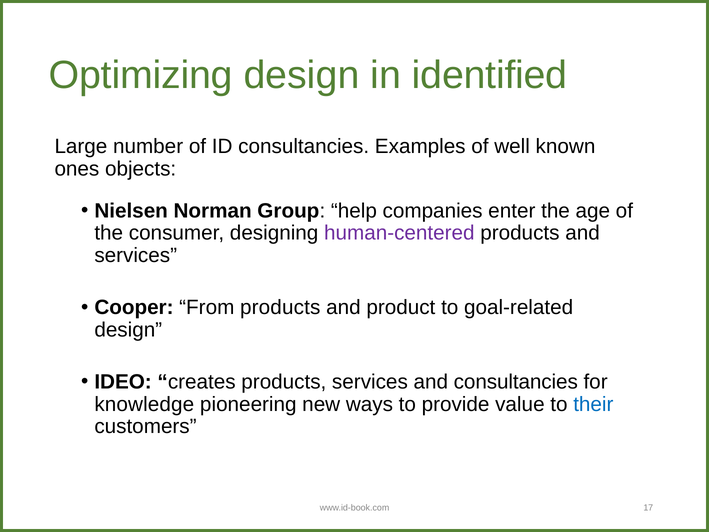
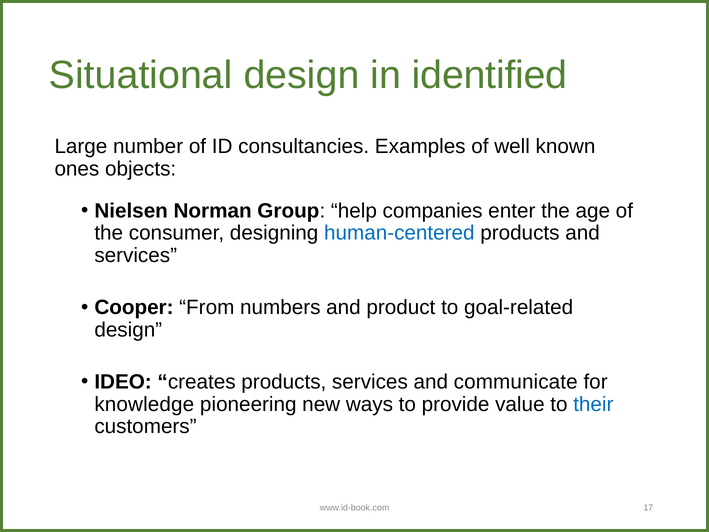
Optimizing: Optimizing -> Situational (141, 75)
human-centered colour: purple -> blue (399, 233)
From products: products -> numbers (280, 307)
and consultancies: consultancies -> communicate (516, 382)
